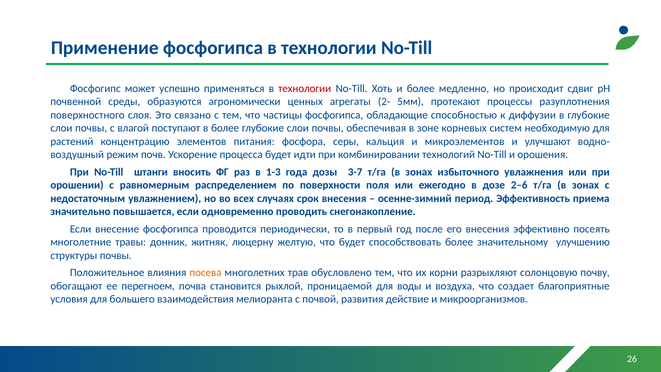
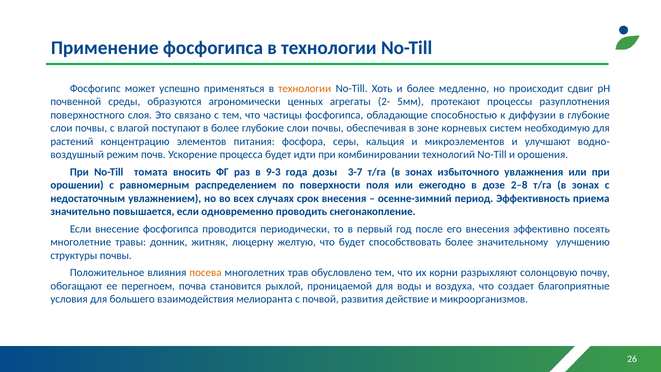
технологии colour: red -> orange (305, 88)
штанги: штанги -> томата (151, 172)
1-3: 1-3 -> 9-3 (273, 172)
2–6: 2–6 -> 2–8 (519, 185)
